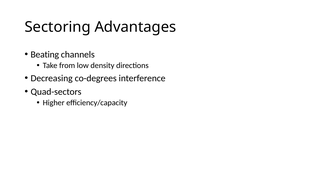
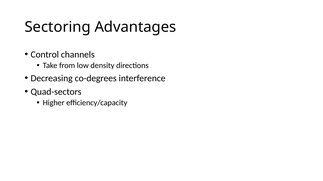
Beating: Beating -> Control (45, 55)
